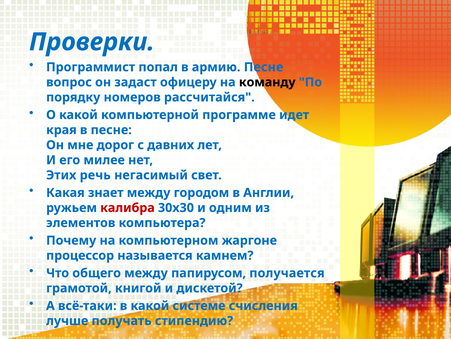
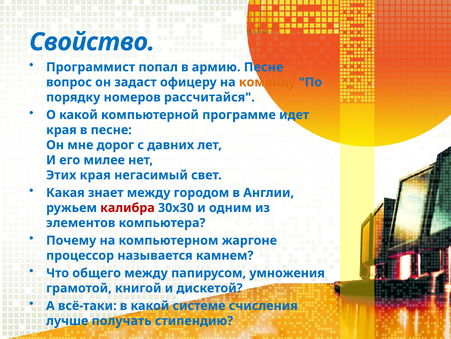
Проверки: Проверки -> Свойство (92, 42)
команду colour: black -> orange (267, 82)
Этих речь: речь -> края (95, 175)
получается: получается -> умножения (287, 273)
